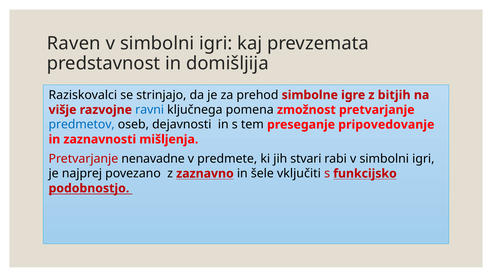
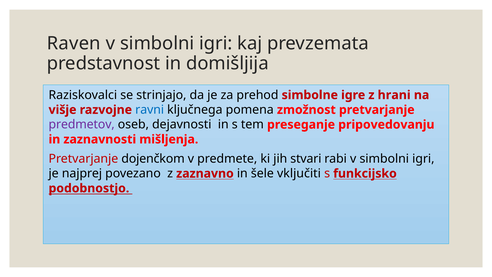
bitjih: bitjih -> hrani (394, 95)
predmetov colour: blue -> purple (82, 124)
pripovedovanje: pripovedovanje -> pripovedovanju (386, 124)
nenavadne: nenavadne -> dojenčkom (153, 159)
